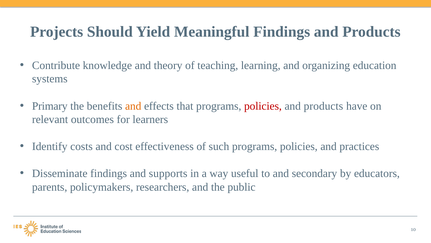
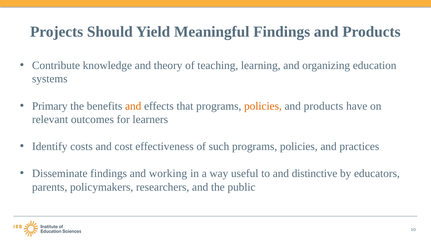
policies colour: red -> orange (263, 106)
supports: supports -> working (168, 173)
secondary: secondary -> distinctive (315, 173)
